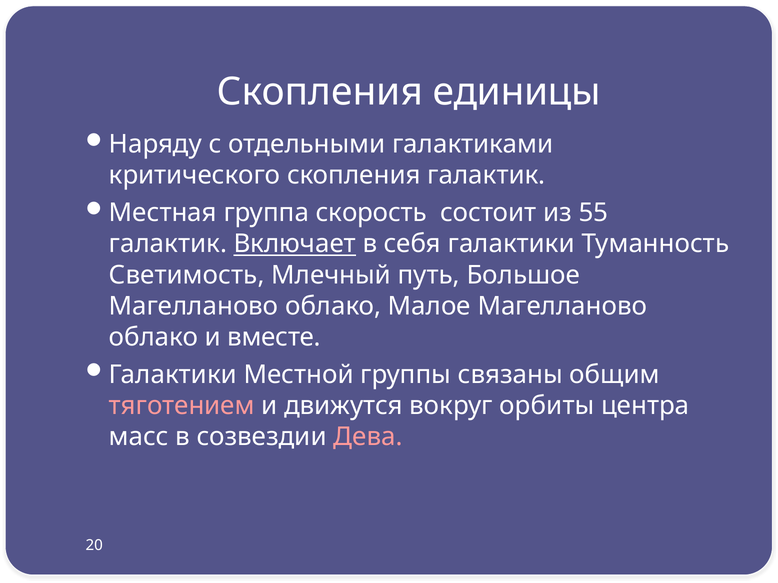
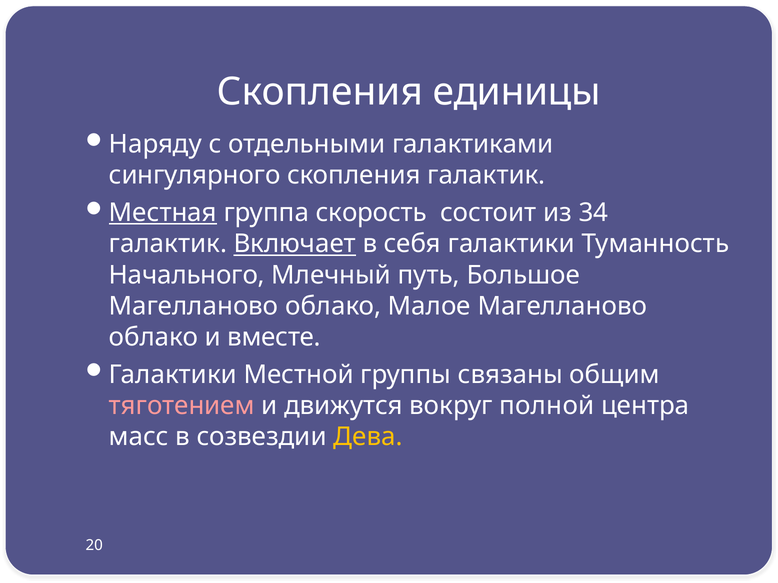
критического: критического -> сингулярного (195, 176)
Местная underline: none -> present (163, 213)
55: 55 -> 34 (593, 213)
Светимость: Светимость -> Начального (187, 275)
орбиты: орбиты -> полной (547, 406)
Дева colour: pink -> yellow (368, 437)
